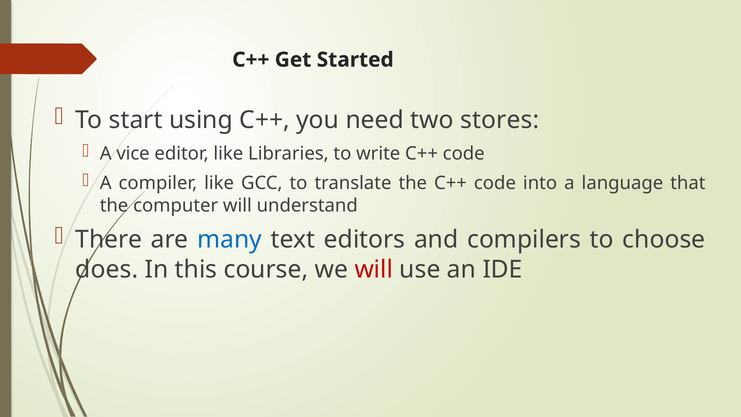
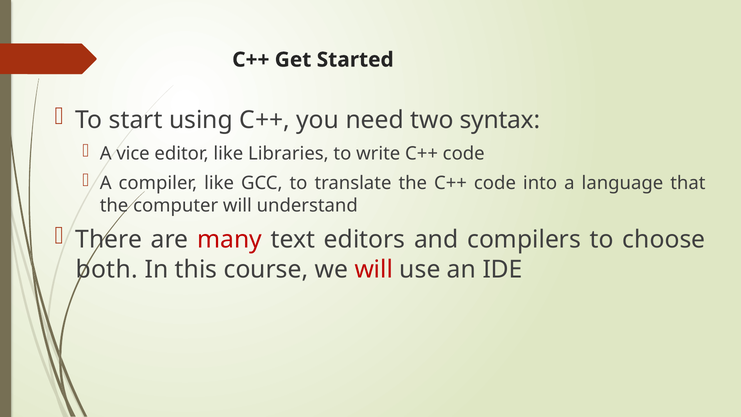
stores: stores -> syntax (500, 120)
many colour: blue -> red (230, 240)
does: does -> both (107, 269)
